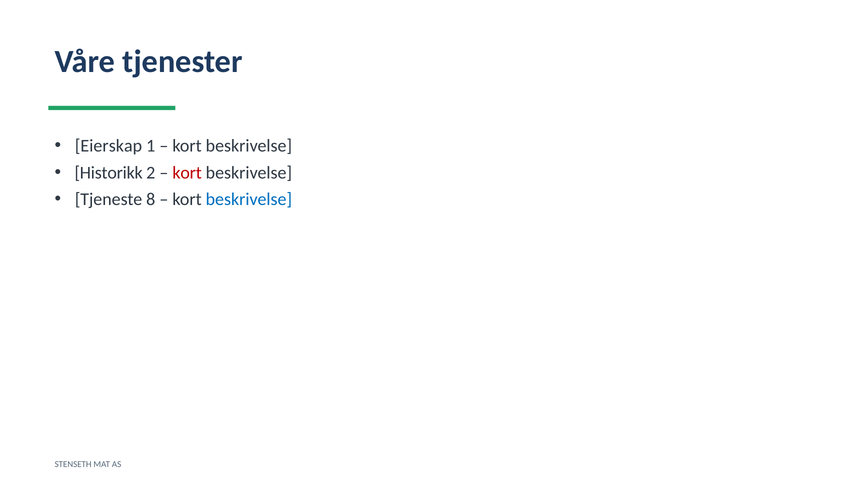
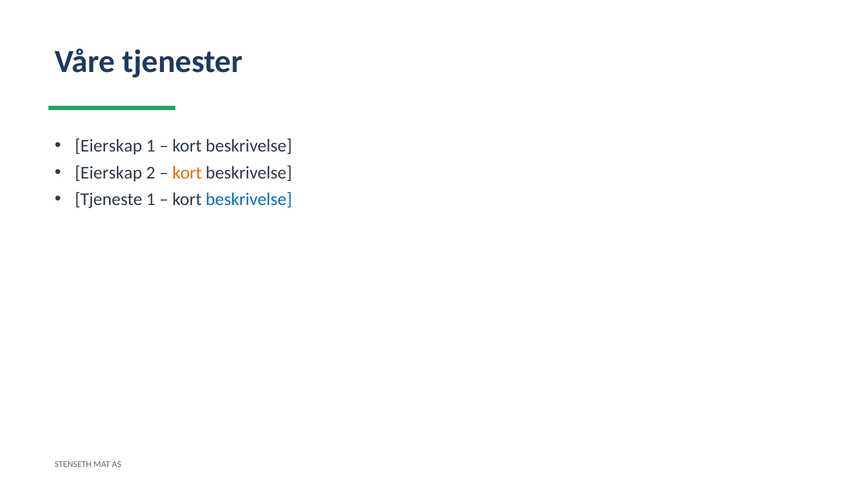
Historikk: Historikk -> Eierskap (109, 173)
kort colour: red -> orange (187, 173)
Tjeneste 8: 8 -> 1 (151, 199)
